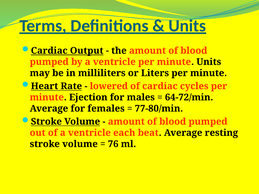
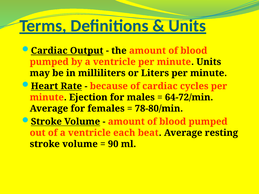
lowered: lowered -> because (109, 86)
77-80/min: 77-80/min -> 78-80/min (159, 109)
76: 76 -> 90 (113, 144)
